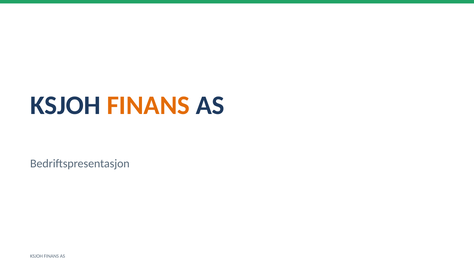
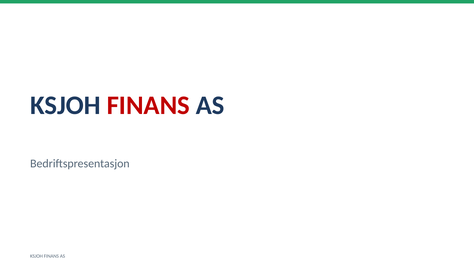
FINANS colour: orange -> red (148, 105)
